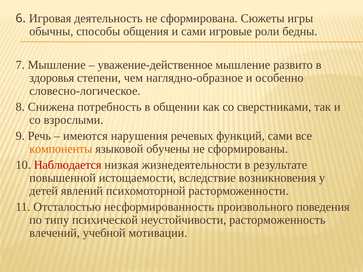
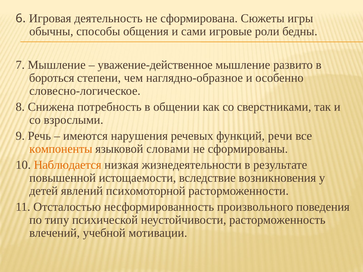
здоровья: здоровья -> бороться (52, 78)
функций сами: сами -> речи (280, 136)
обучены: обучены -> словами (168, 149)
Наблюдается colour: red -> orange (68, 165)
